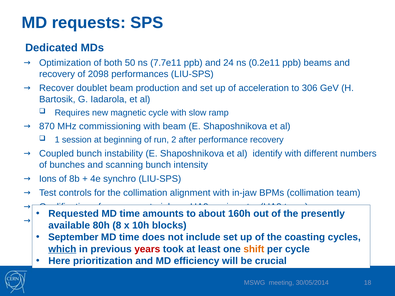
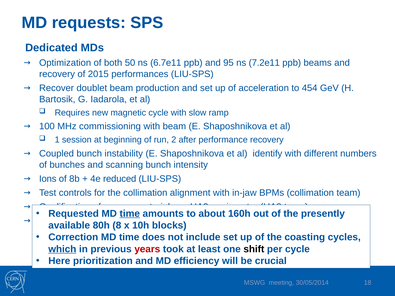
7.7e11: 7.7e11 -> 6.7e11 (166, 63)
24: 24 -> 95 (228, 63)
0.2e11: 0.2e11 -> 7.2e11 (264, 63)
2098: 2098 -> 2015 (98, 74)
306: 306 -> 454 (310, 88)
870: 870 -> 100 (47, 126)
synchro: synchro -> reduced (120, 179)
time underline: none -> present (130, 214)
September: September -> Correction (73, 237)
shift colour: orange -> black (254, 249)
